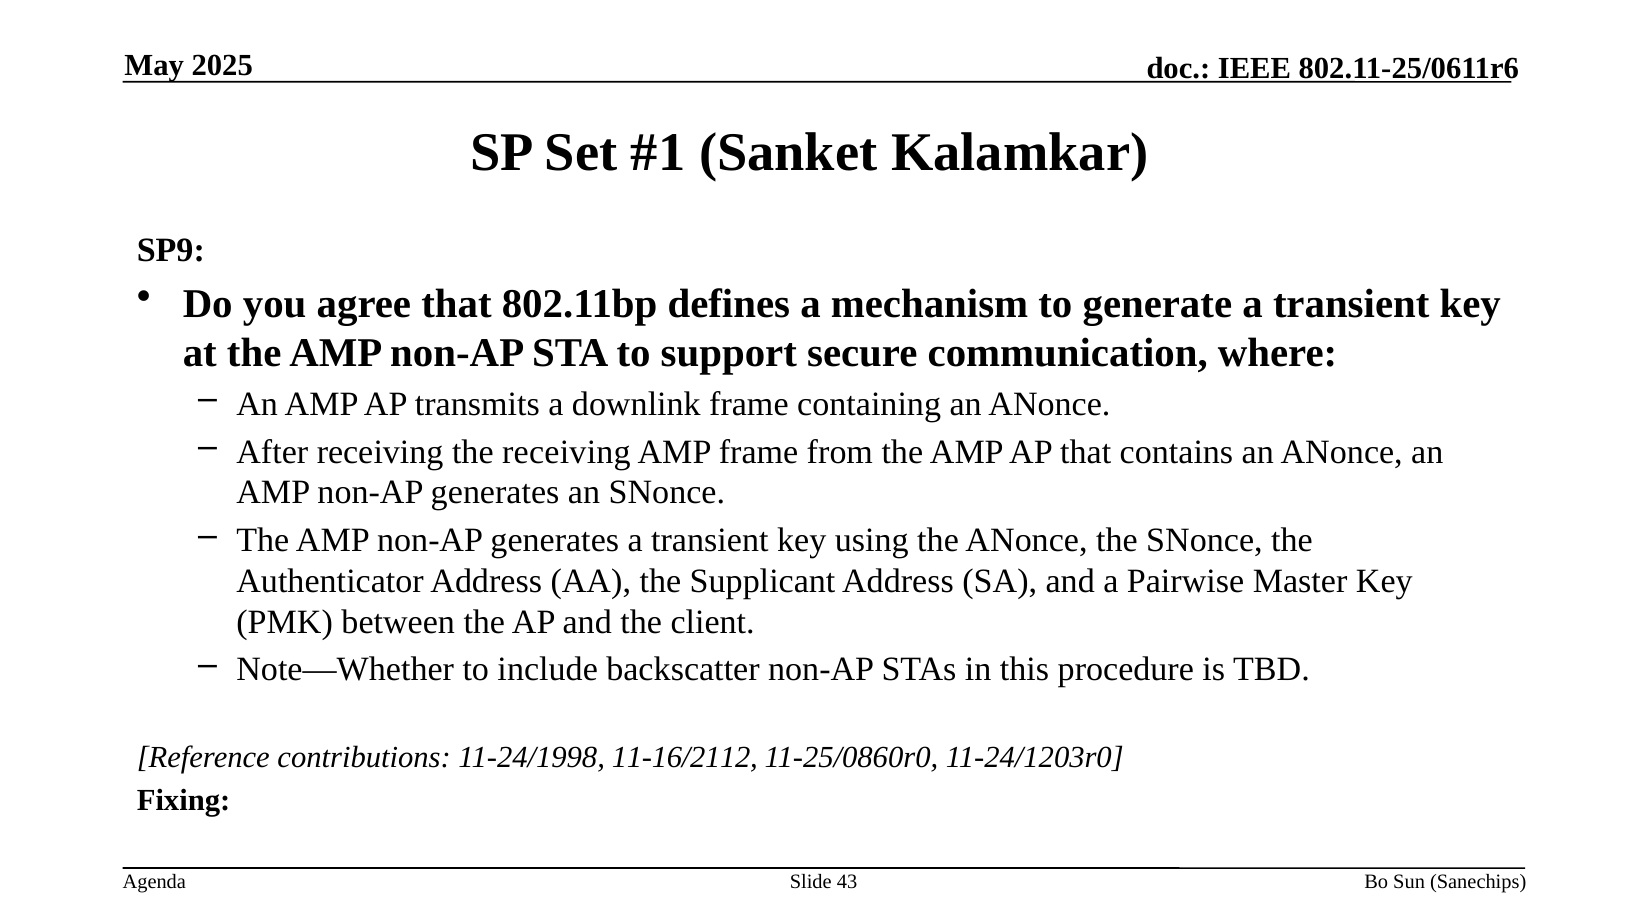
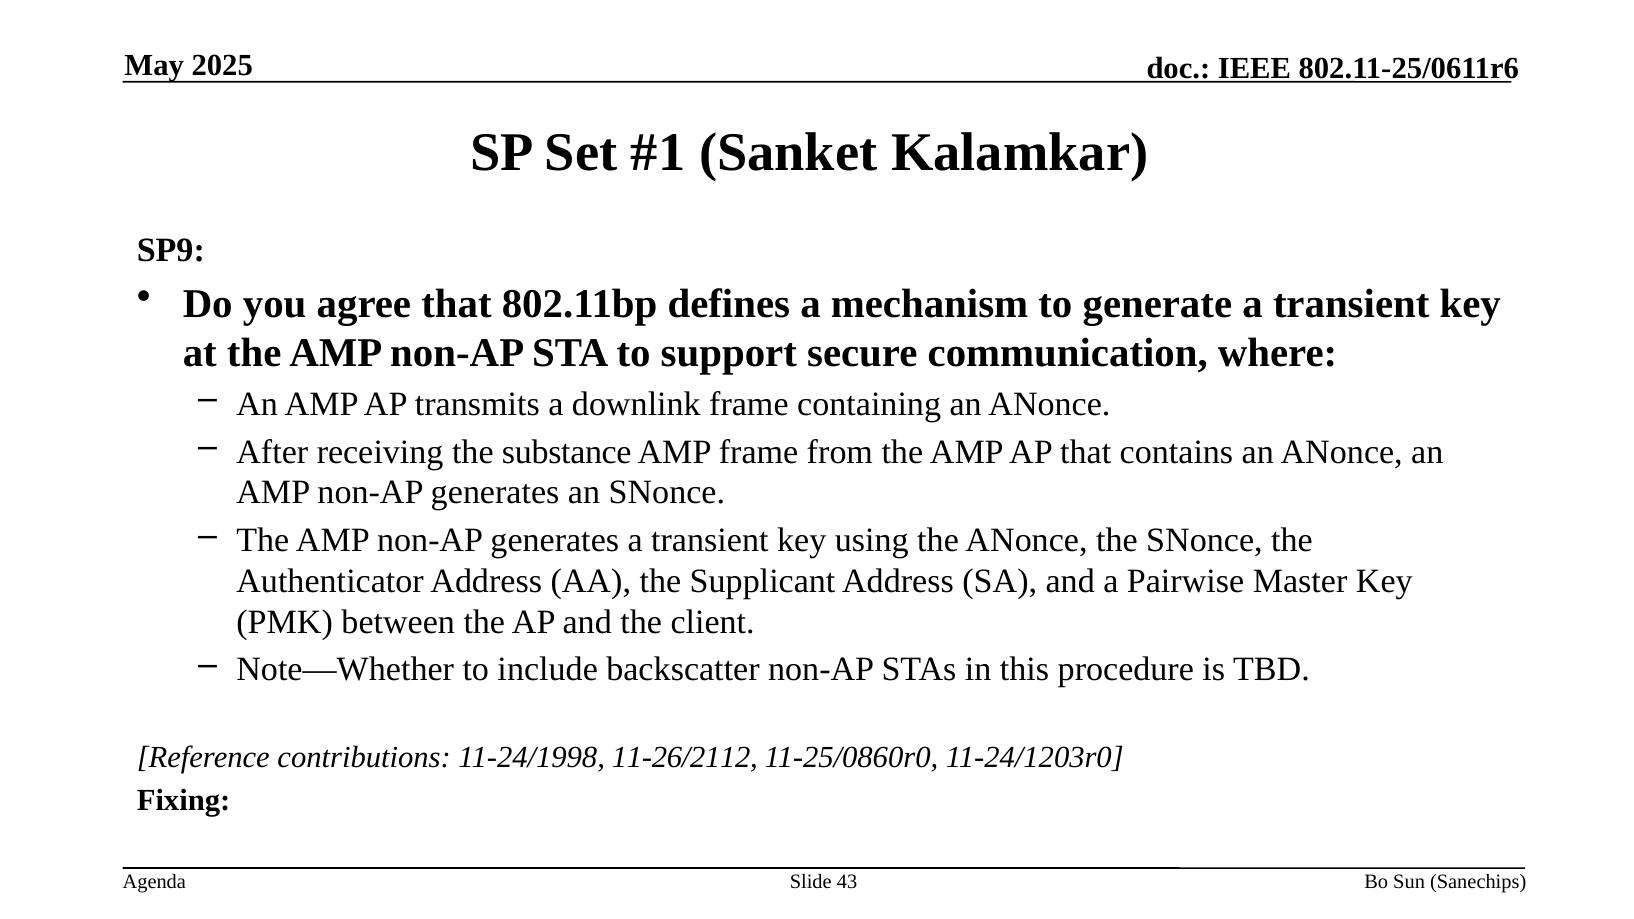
the receiving: receiving -> substance (567, 452)
11-16/2112: 11-16/2112 -> 11-26/2112 (685, 757)
